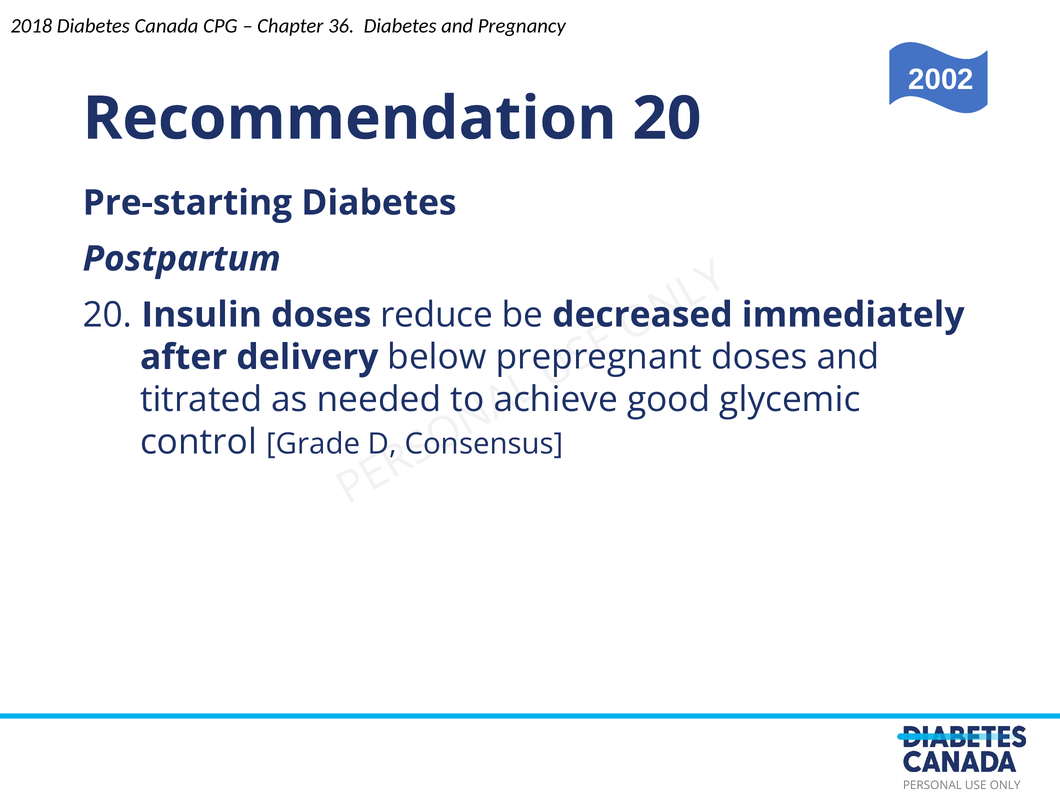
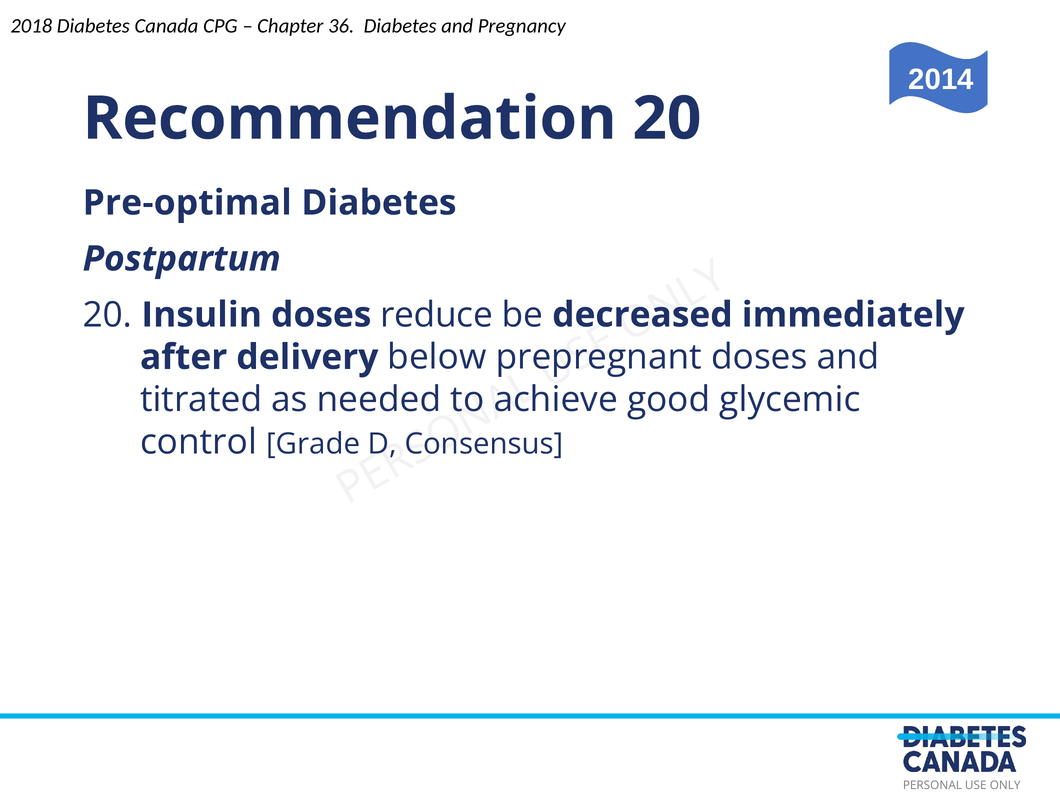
2002: 2002 -> 2014 (941, 80)
Pre-starting: Pre-starting -> Pre-optimal (187, 203)
